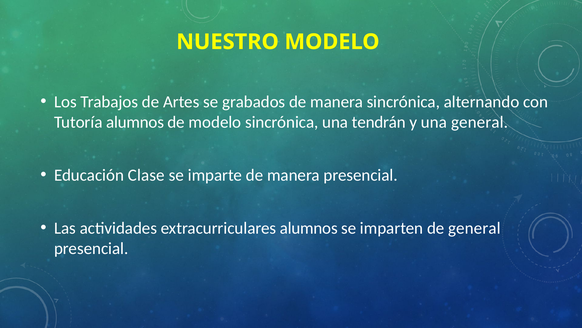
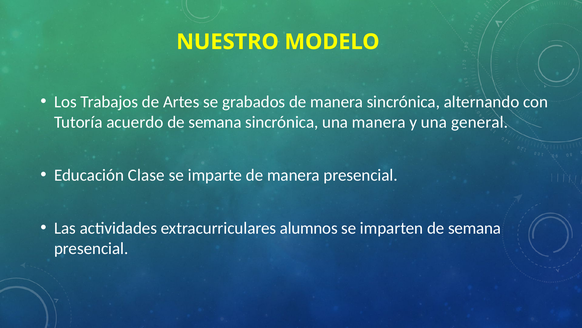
Tutoría alumnos: alumnos -> acuerdo (135, 122)
modelo: modelo -> semana (215, 122)
una tendrán: tendrán -> manera (379, 122)
imparten de general: general -> semana (475, 228)
